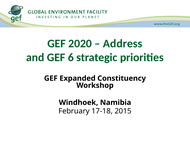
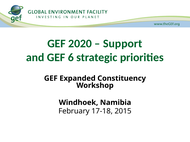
Address: Address -> Support (123, 44)
